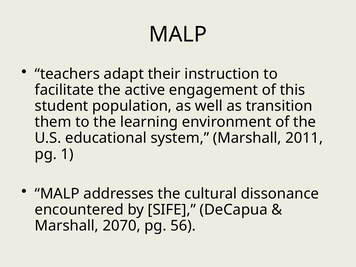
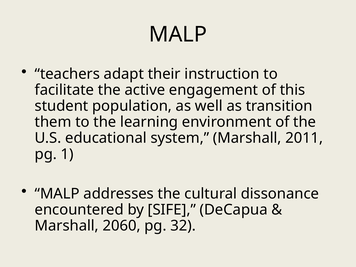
2070: 2070 -> 2060 (122, 226)
56: 56 -> 32 (183, 226)
